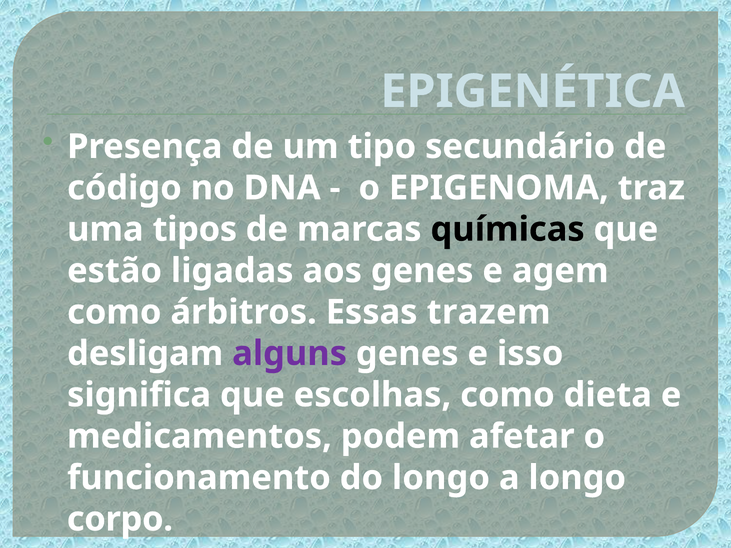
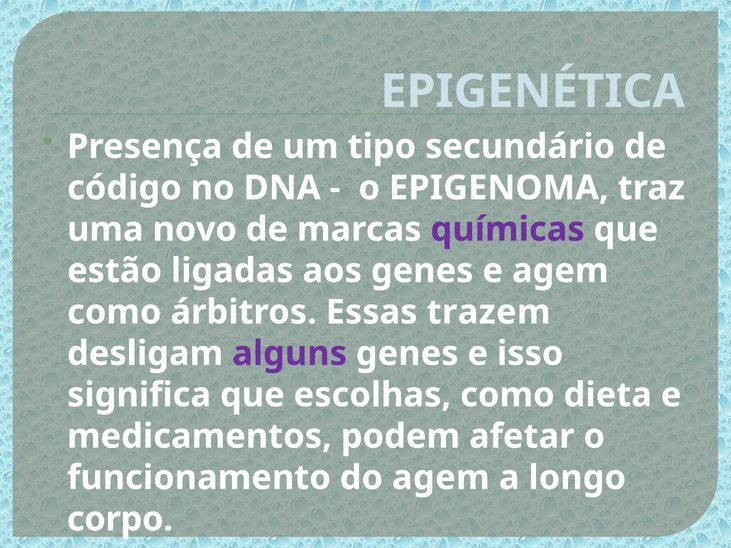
tipos: tipos -> novo (195, 229)
químicas colour: black -> purple (508, 229)
do longo: longo -> agem (441, 478)
